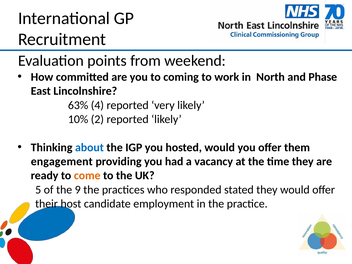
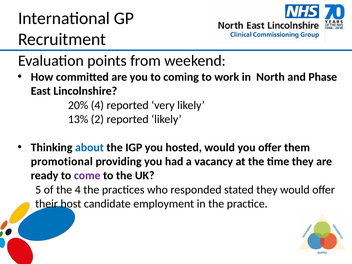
63%: 63% -> 20% (78, 105)
10%: 10% -> 13% (78, 119)
engagement: engagement -> promotional (62, 161)
come colour: orange -> purple (87, 176)
the 9: 9 -> 4 (78, 190)
